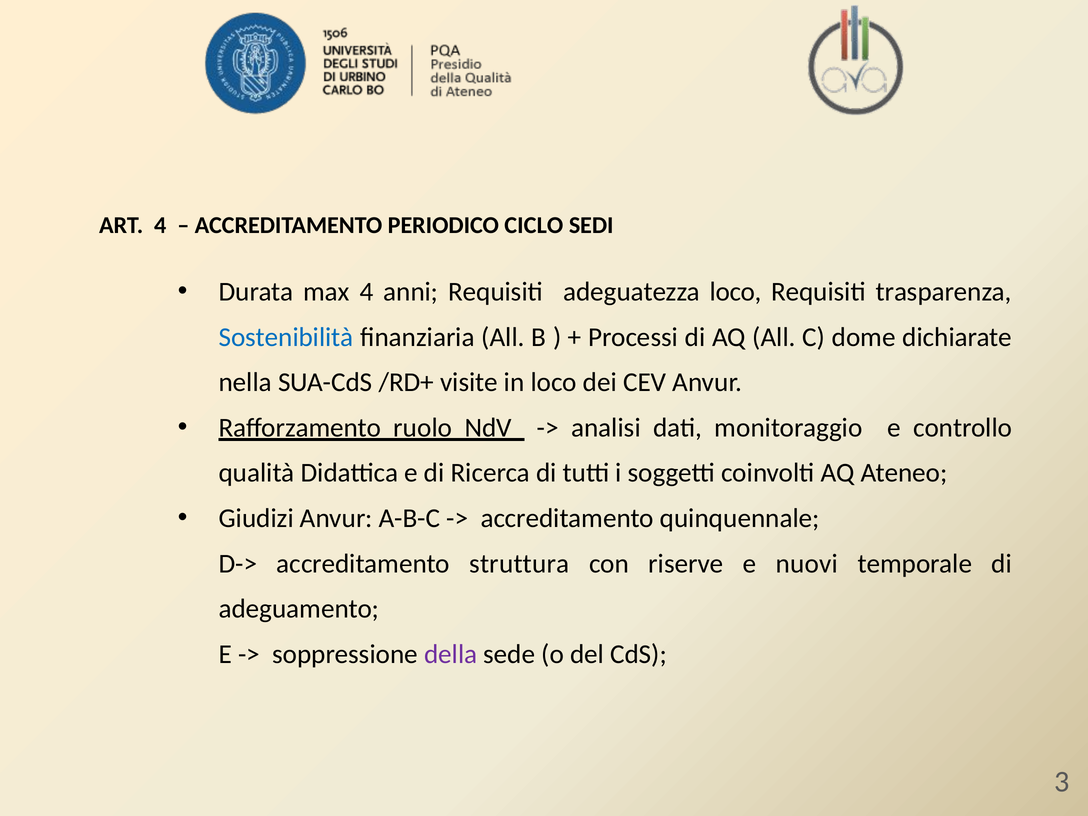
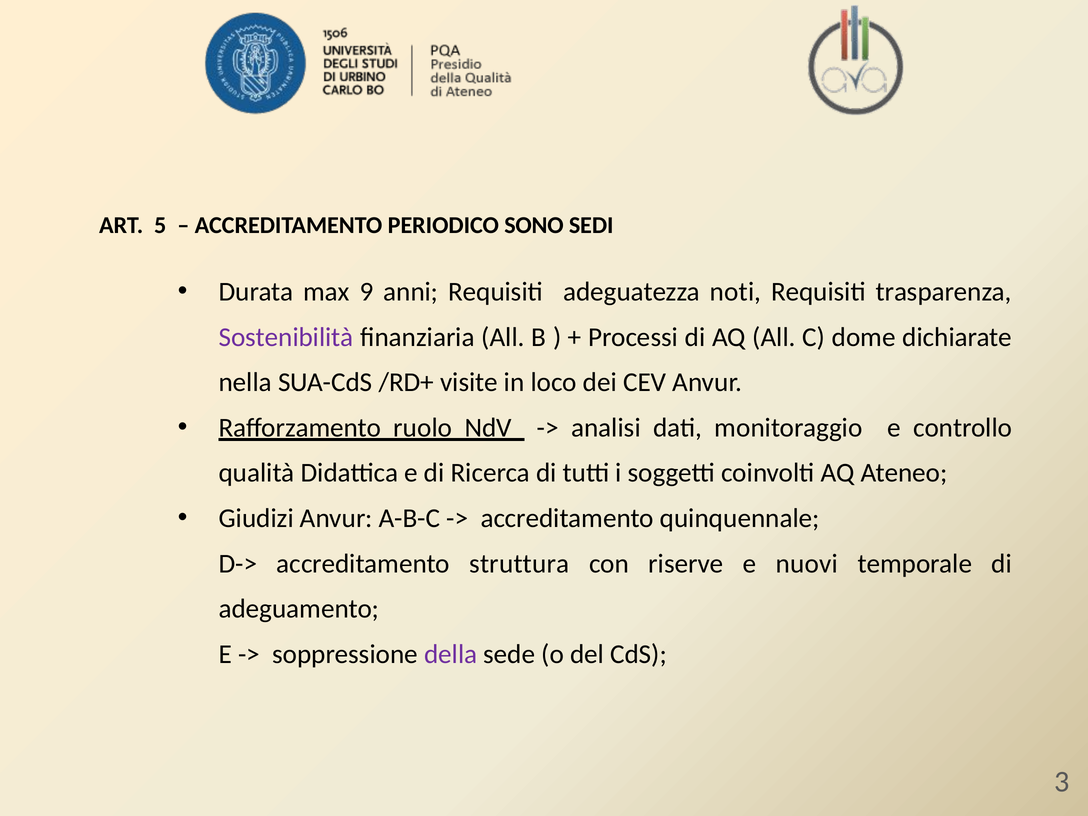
ART 4: 4 -> 5 (160, 226)
CICLO: CICLO -> SONO (534, 226)
max 4: 4 -> 9 (366, 292)
adeguatezza loco: loco -> noti (735, 292)
Sostenibilità colour: blue -> purple (286, 337)
